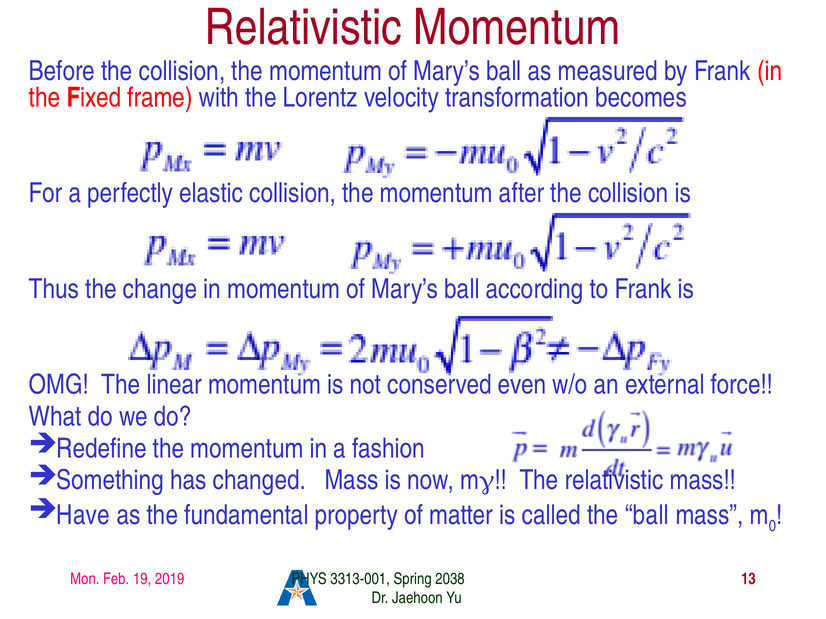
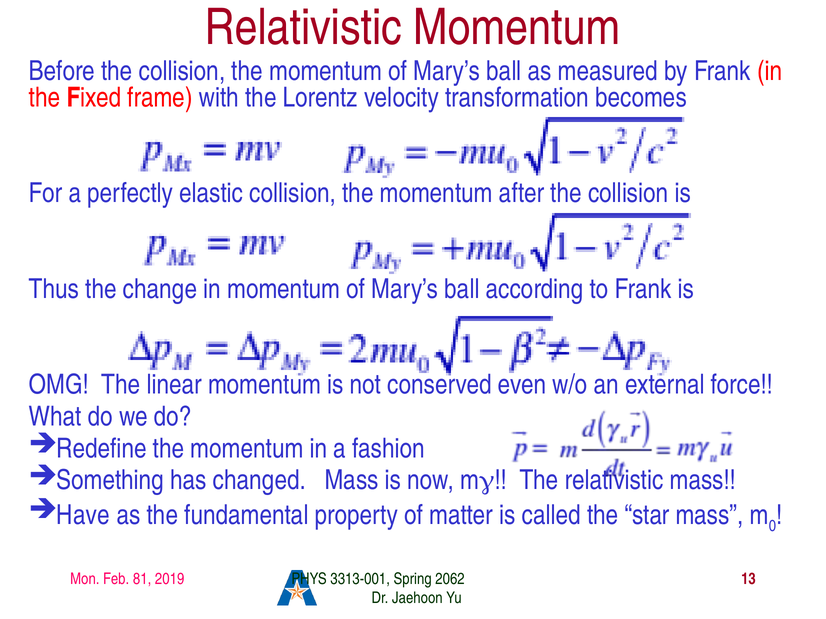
the ball: ball -> star (647, 516)
19: 19 -> 81 (142, 579)
2038: 2038 -> 2062 (450, 579)
